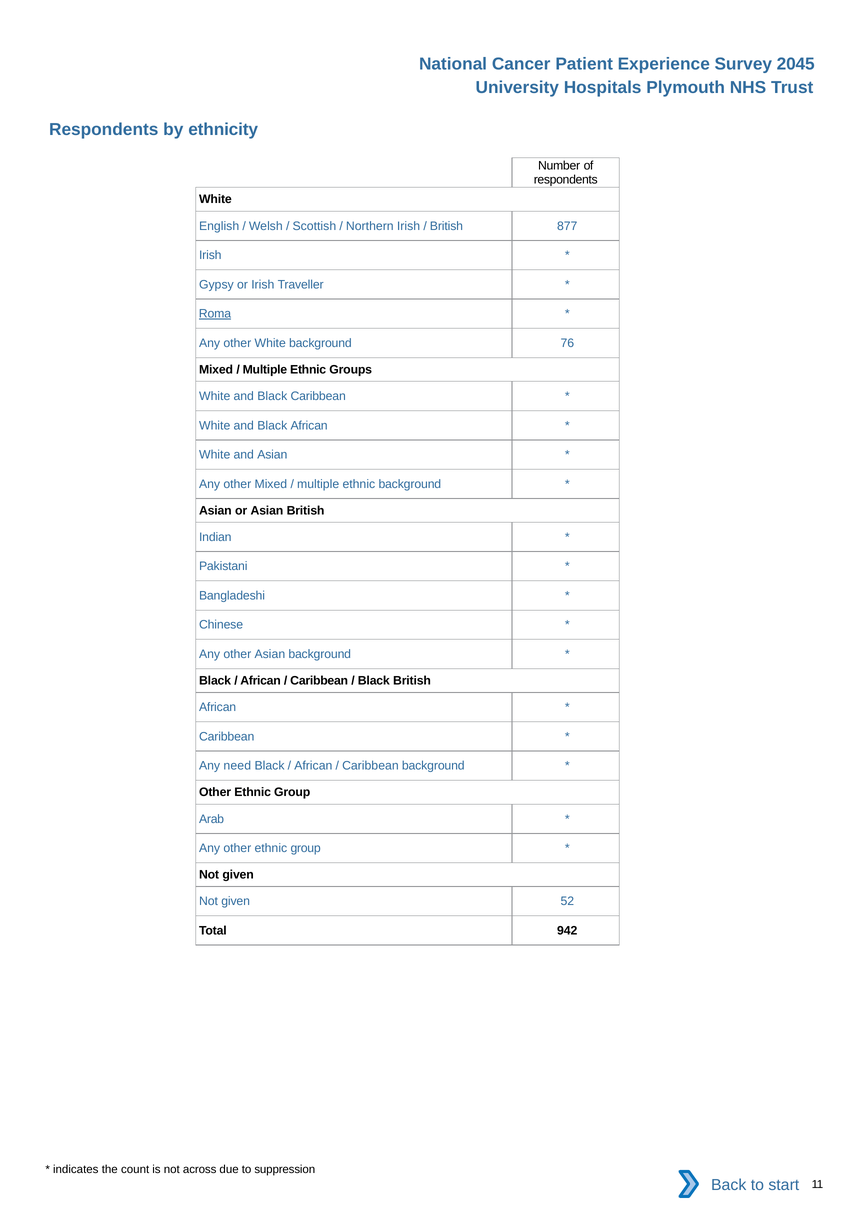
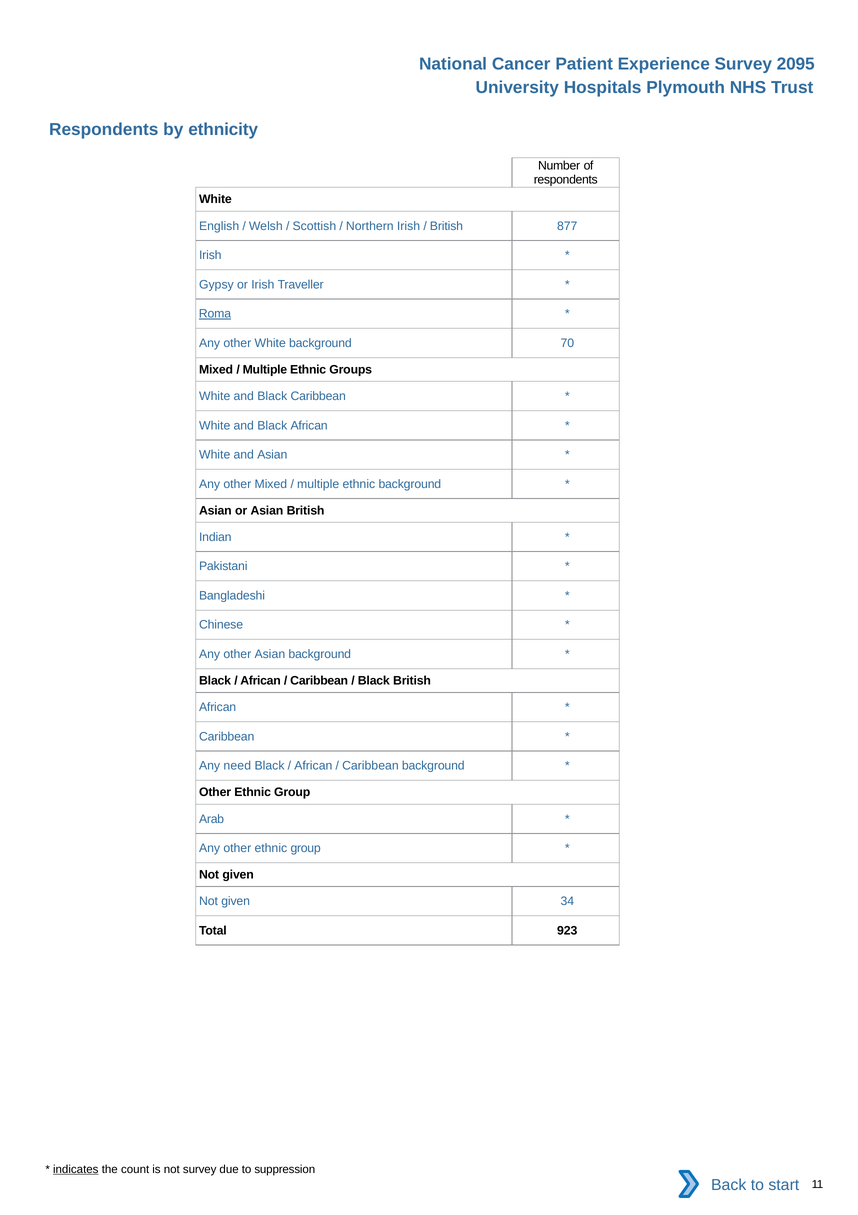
2045: 2045 -> 2095 (796, 64)
76: 76 -> 70 (567, 343)
52: 52 -> 34 (567, 901)
942: 942 -> 923 (567, 930)
indicates underline: none -> present (76, 1169)
not across: across -> survey (200, 1169)
